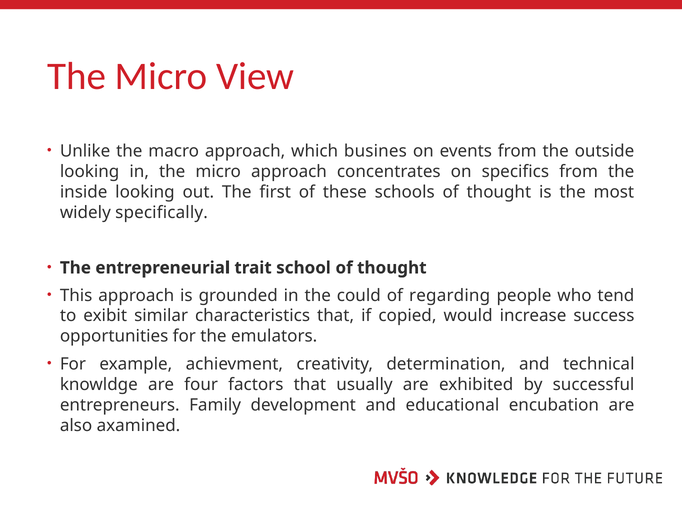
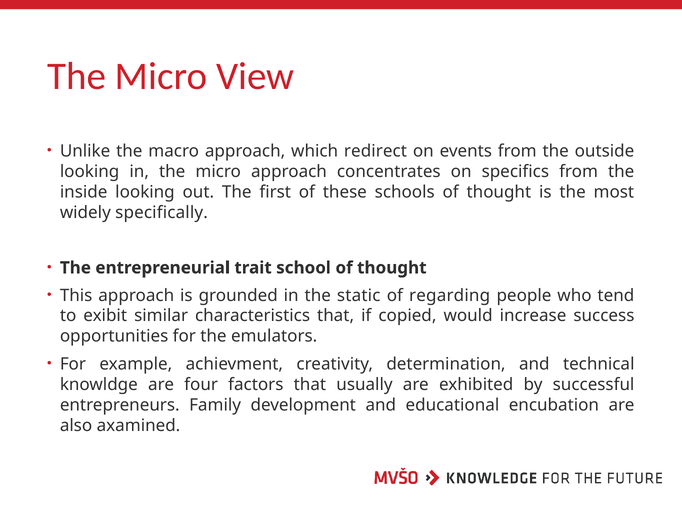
busines: busines -> redirect (375, 151)
could: could -> static (359, 295)
